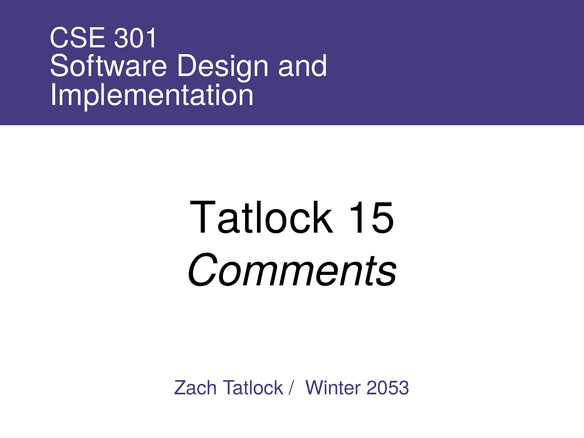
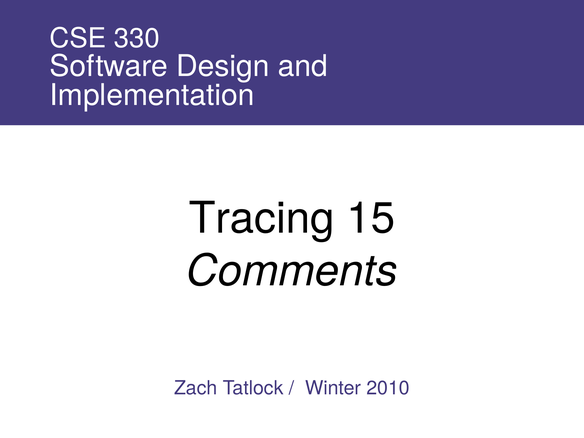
301: 301 -> 330 (137, 38)
Tatlock: Tatlock -> Tracing (262, 219)
2053: 2053 -> 2010 (388, 388)
